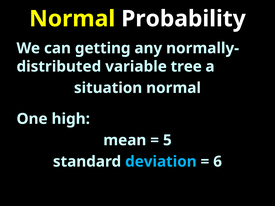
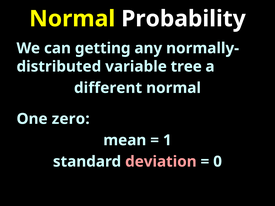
situation: situation -> different (108, 88)
high: high -> zero (71, 119)
5: 5 -> 1 (167, 140)
deviation colour: light blue -> pink (161, 162)
6: 6 -> 0 (218, 162)
